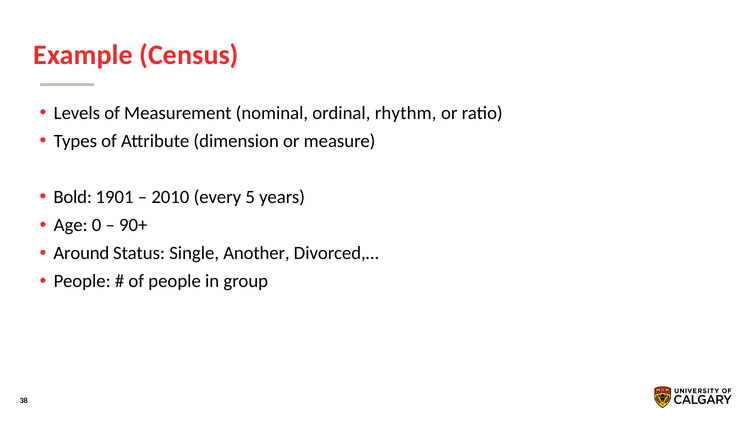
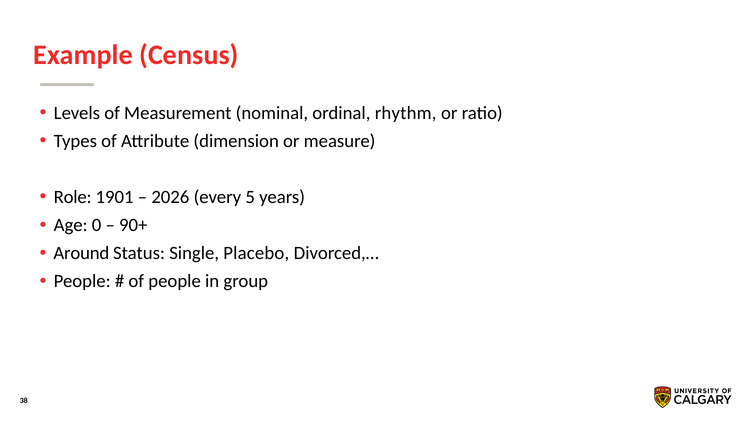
Bold: Bold -> Role (73, 197)
2010: 2010 -> 2026 (170, 197)
Another: Another -> Placebo (256, 253)
